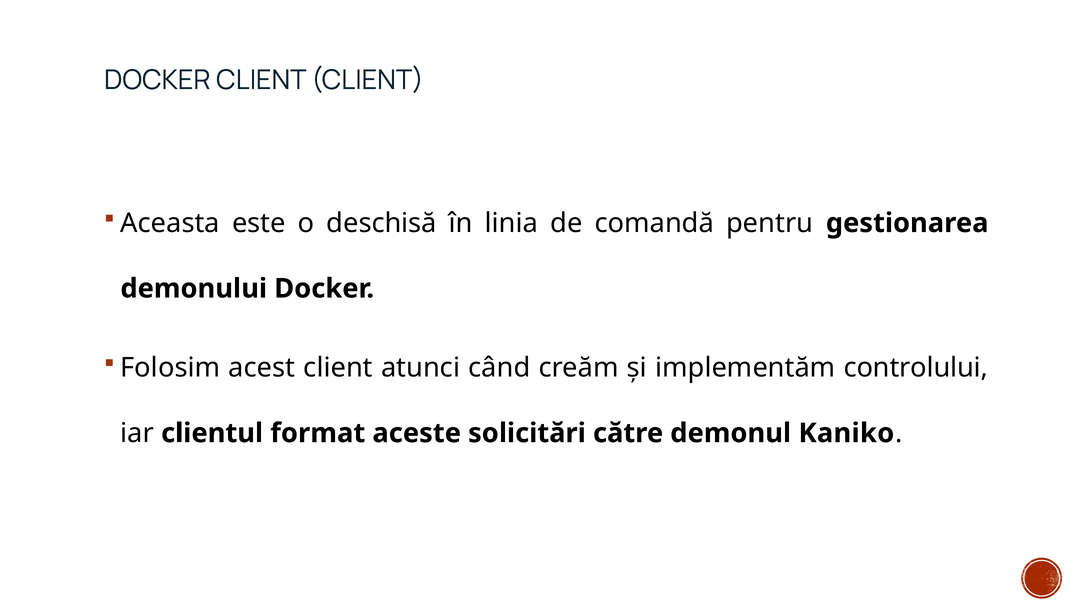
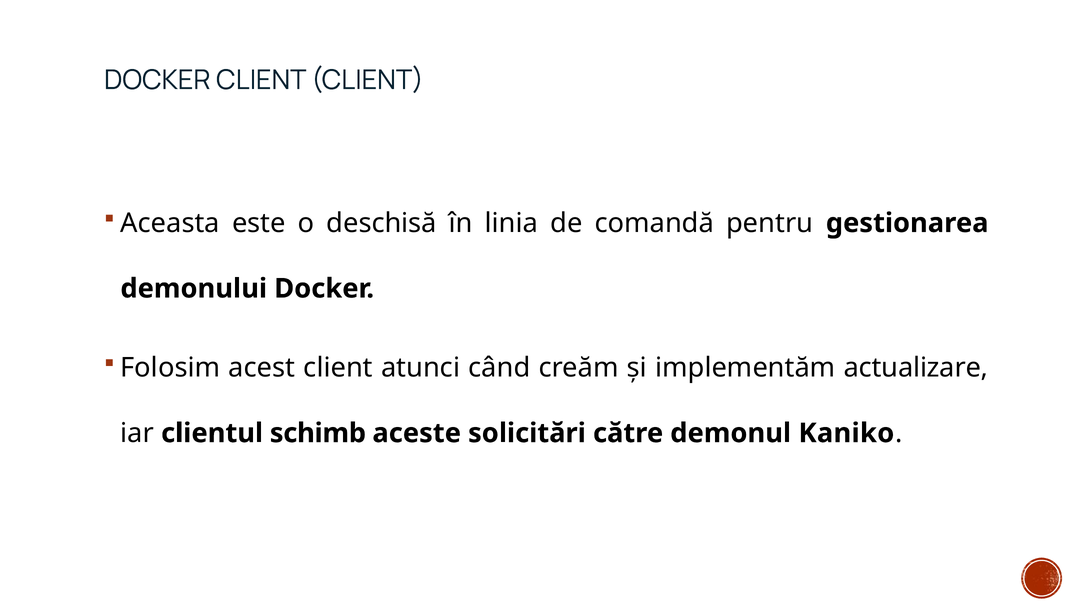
controlului: controlului -> actualizare (916, 368)
format: format -> schimb (318, 433)
